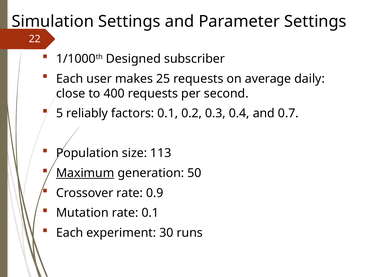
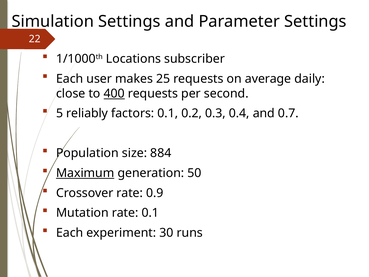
Designed: Designed -> Locations (133, 59)
400 underline: none -> present (114, 93)
113: 113 -> 884 (161, 153)
